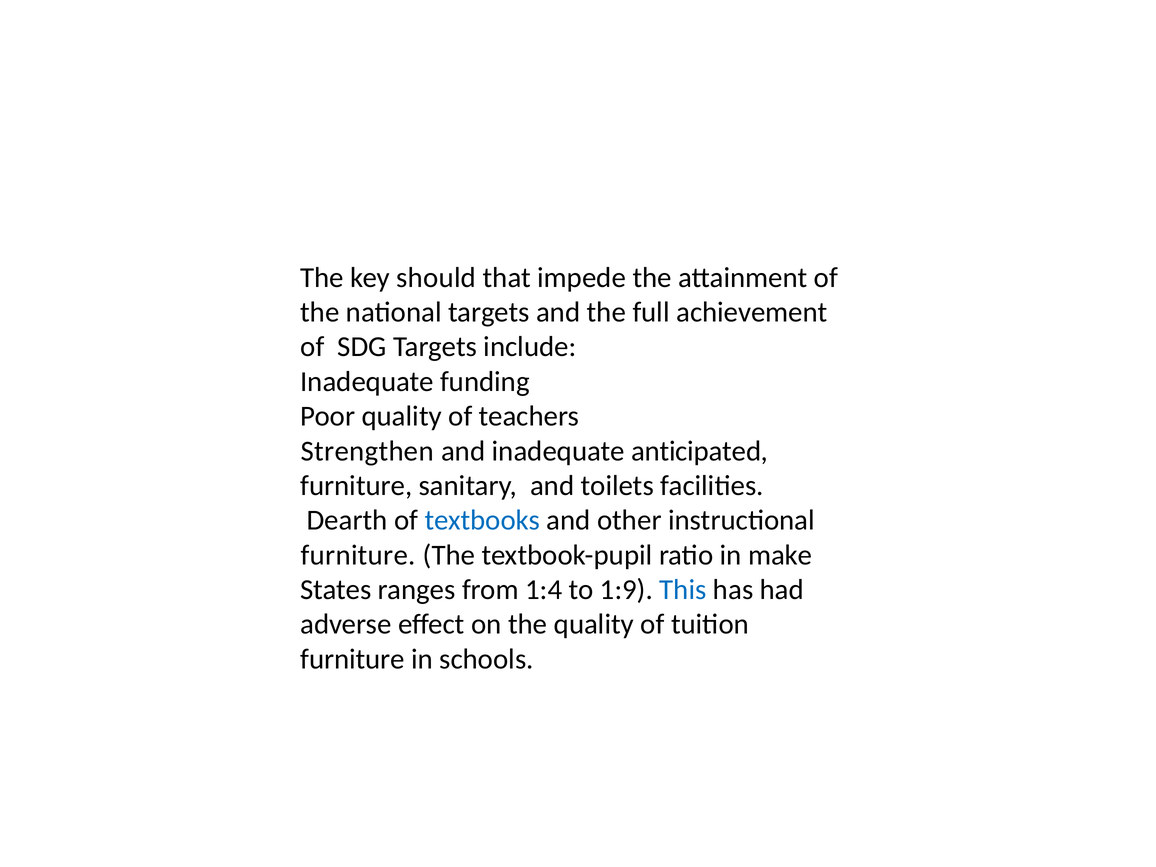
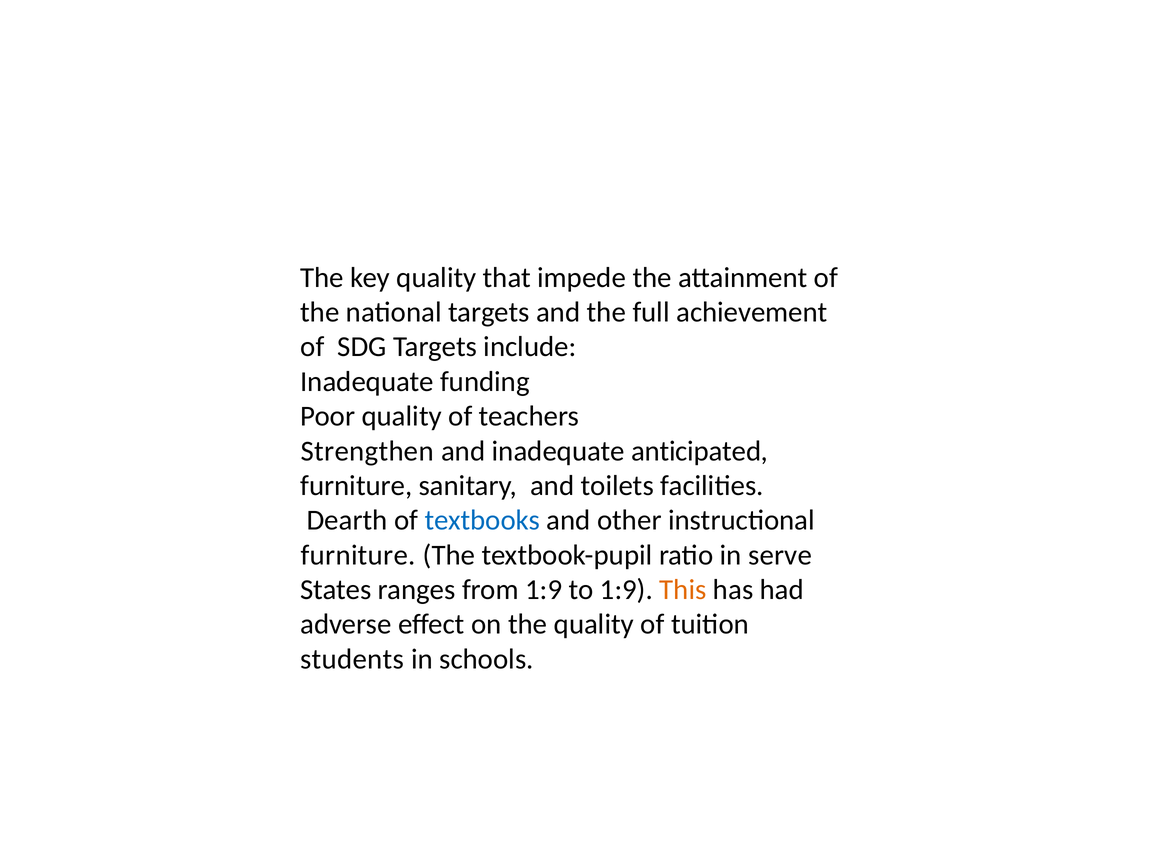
key should: should -> quality (436, 278)
make: make -> serve (780, 555)
from 1:4: 1:4 -> 1:9 (544, 590)
This colour: blue -> orange (683, 590)
furniture: furniture -> students (352, 659)
